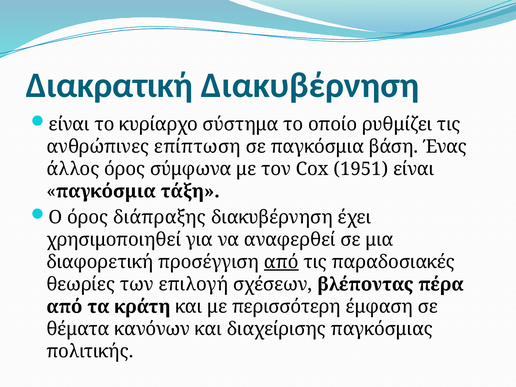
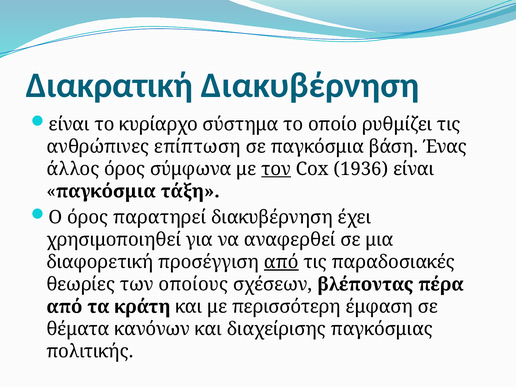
τον underline: none -> present (276, 169)
1951: 1951 -> 1936 (361, 169)
διάπραξης: διάπραξης -> παρατηρεί (160, 217)
επιλογή: επιλογή -> οποίους (193, 284)
